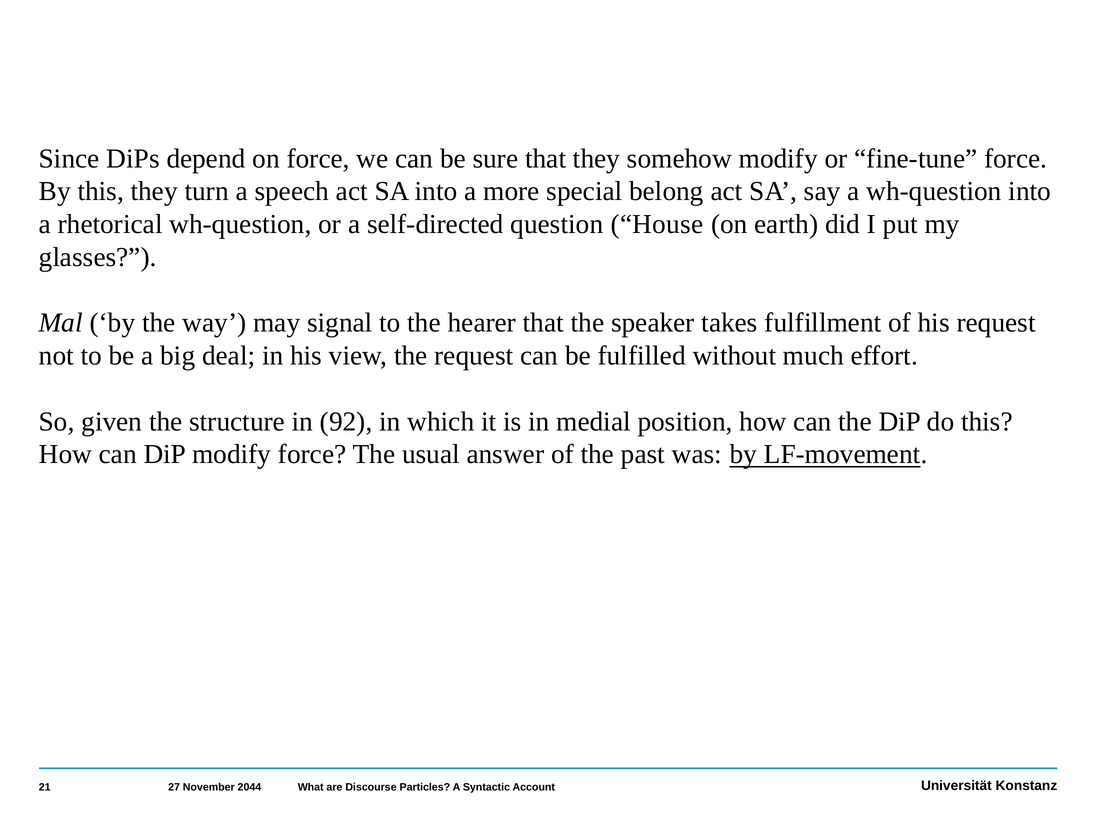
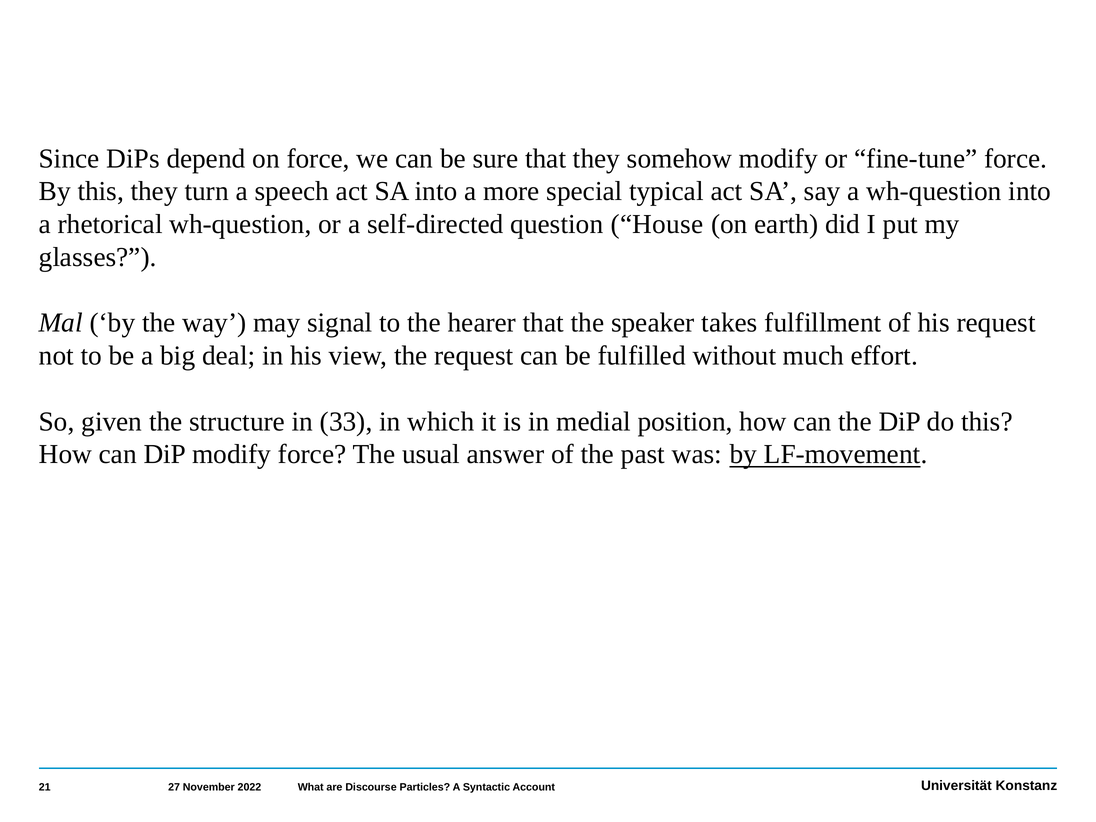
belong: belong -> typical (666, 191)
92: 92 -> 33 (346, 422)
2044: 2044 -> 2022 (249, 787)
